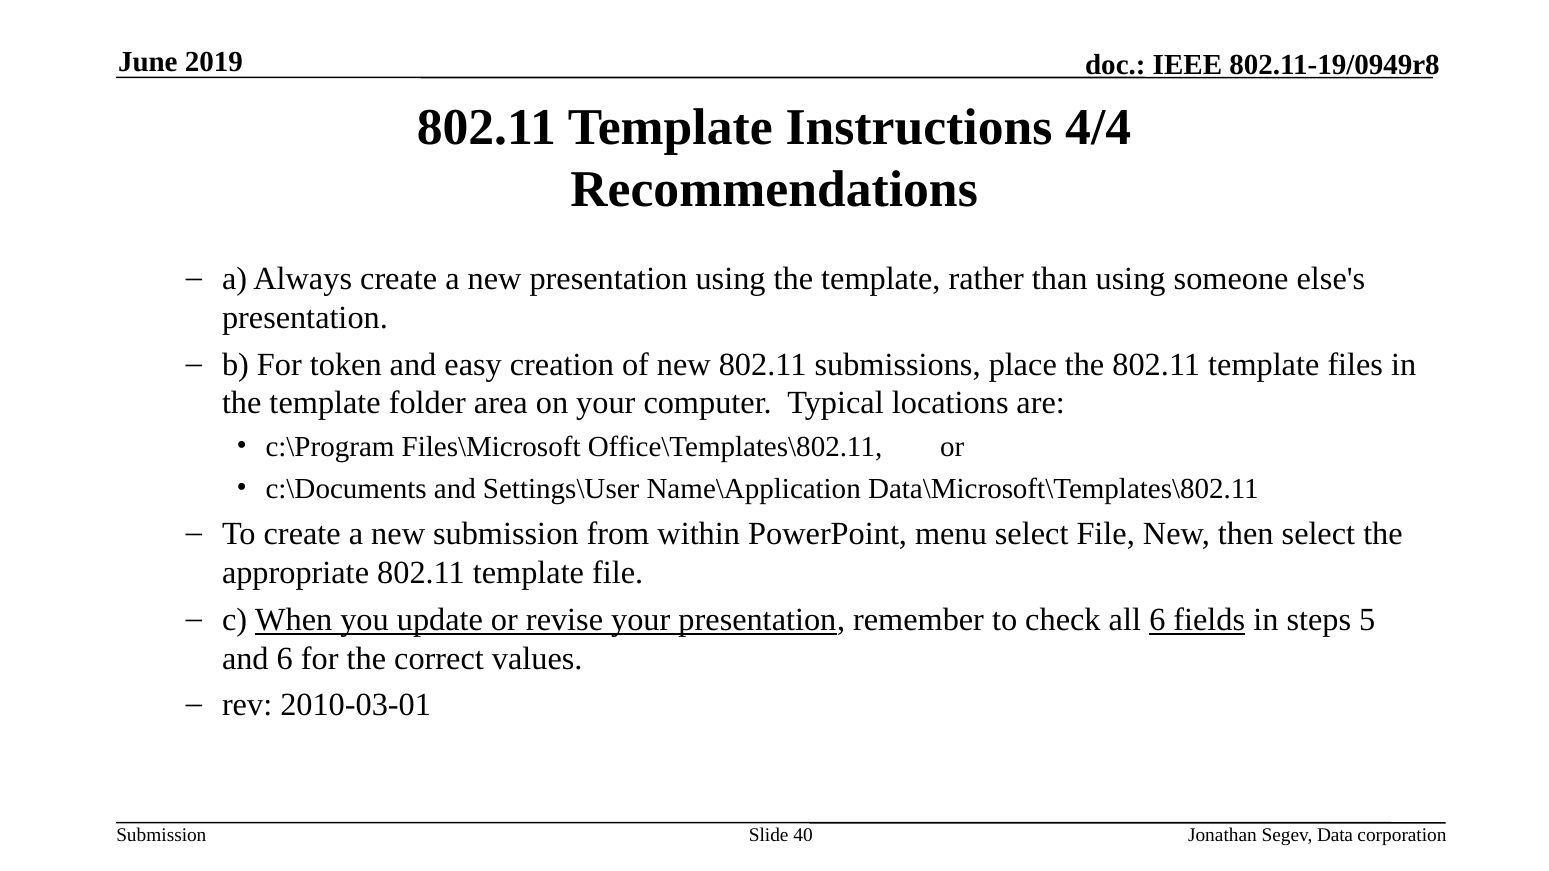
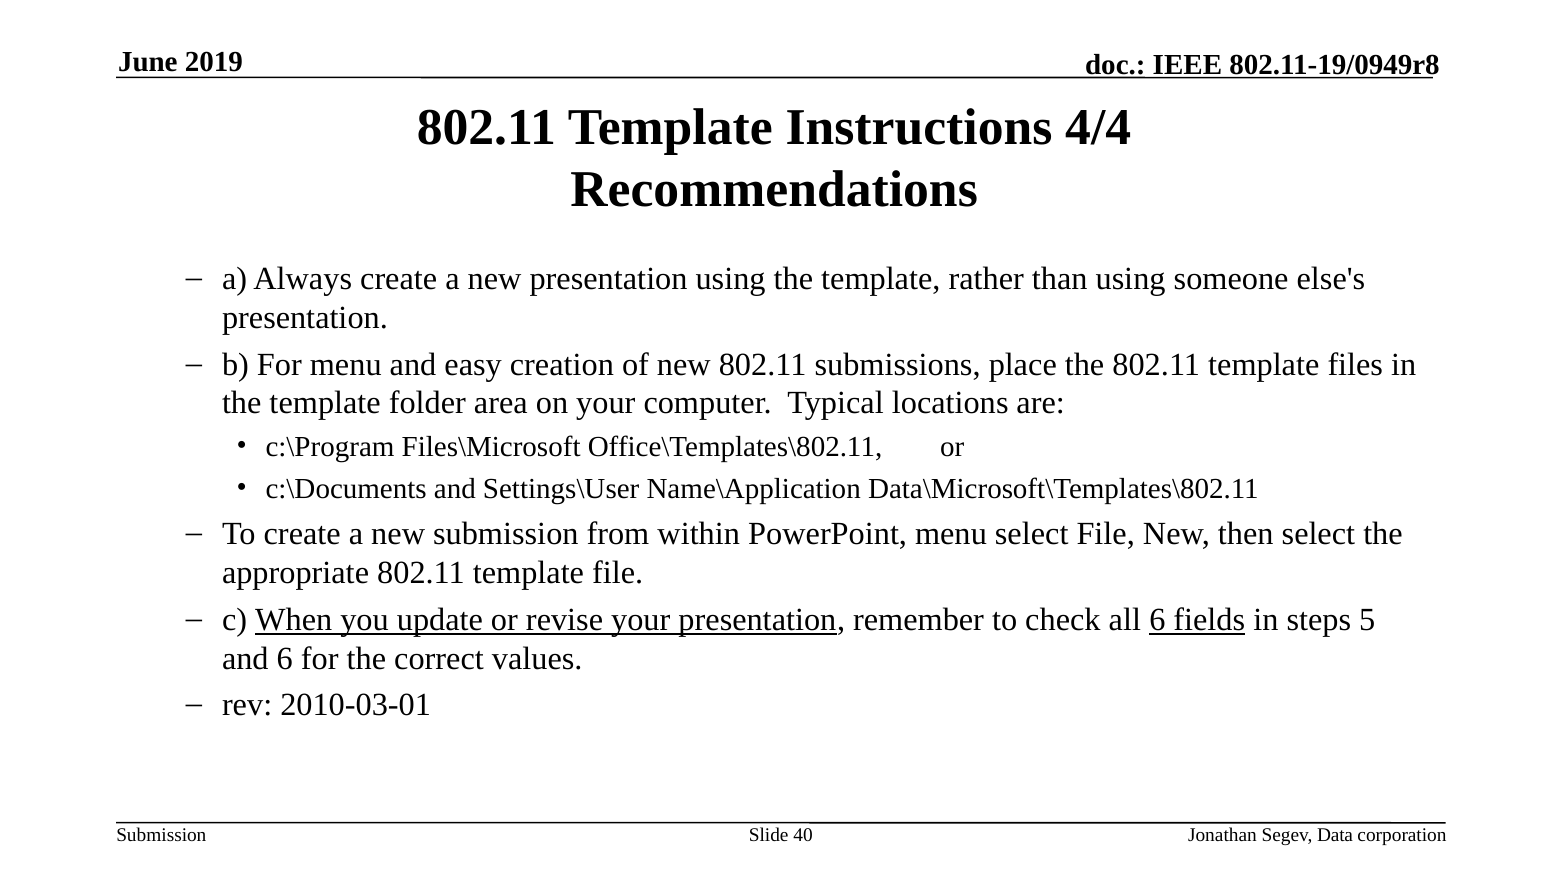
For token: token -> menu (346, 365)
